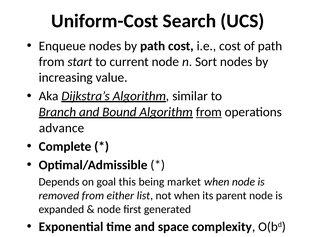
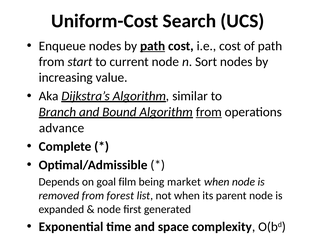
path underline: none -> present (153, 46)
this: this -> film (127, 182)
either: either -> forest (120, 196)
